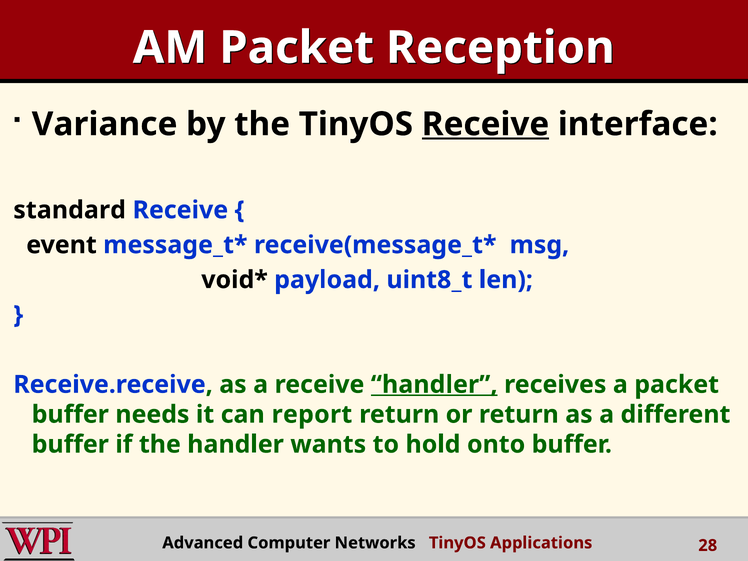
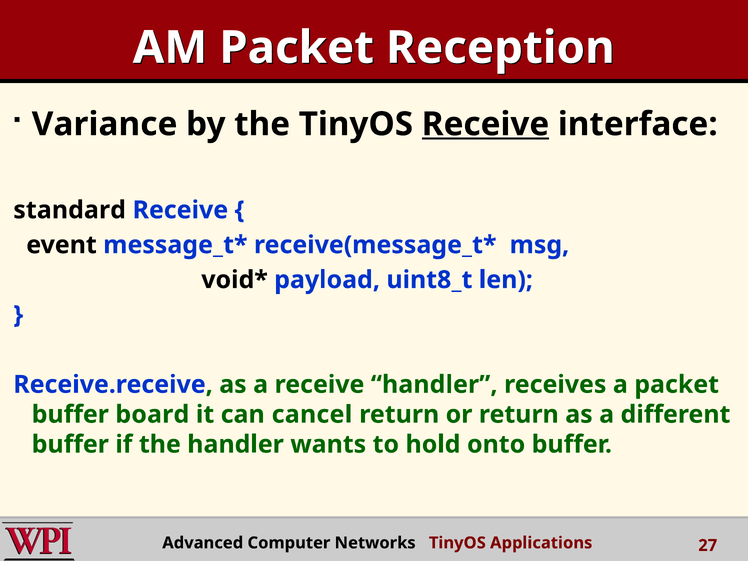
handler underline: present -> none (434, 385)
needs: needs -> board (152, 414)
report: report -> cancel (312, 414)
28: 28 -> 27 (708, 545)
